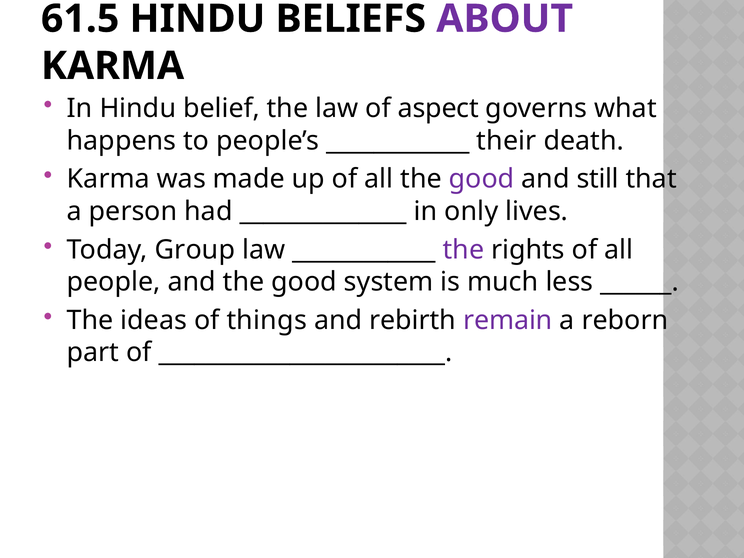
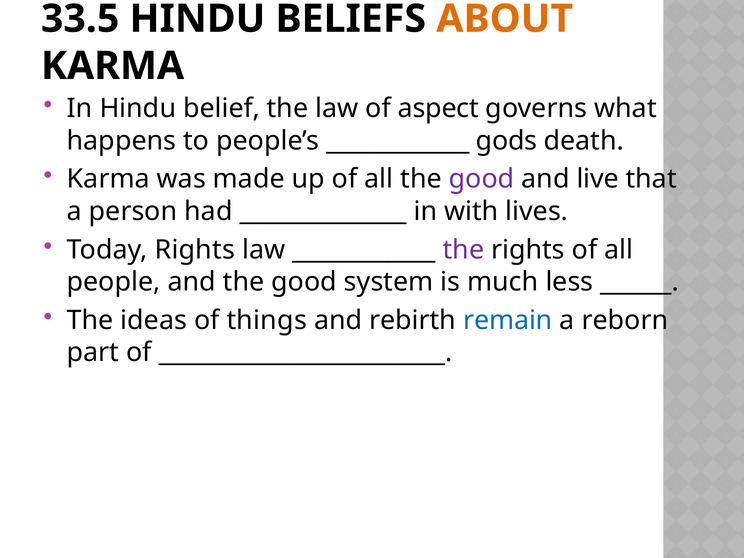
61.5: 61.5 -> 33.5 (80, 19)
ABOUT colour: purple -> orange (505, 19)
their: their -> gods (507, 141)
still: still -> live (598, 179)
only: only -> with (471, 211)
Today Group: Group -> Rights (195, 250)
remain colour: purple -> blue (508, 320)
